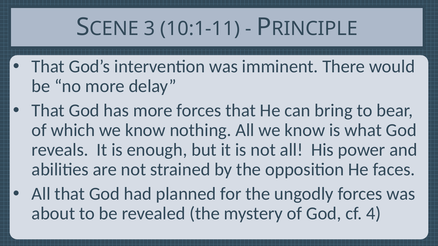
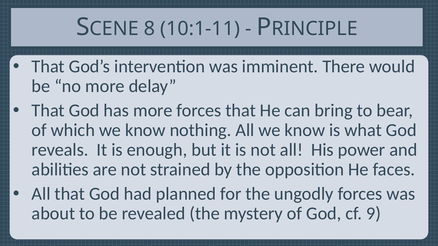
3: 3 -> 8 (150, 29)
4: 4 -> 9 (374, 214)
